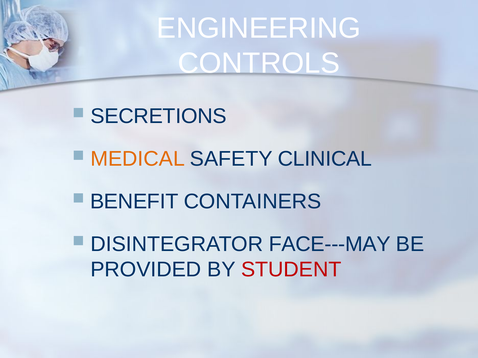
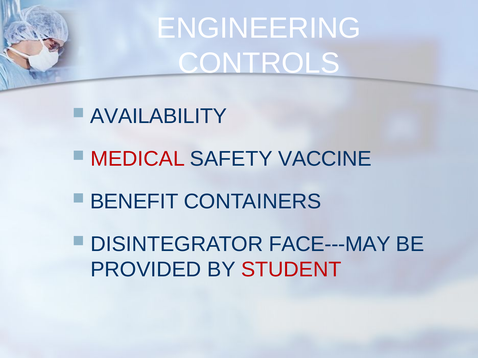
SECRETIONS: SECRETIONS -> AVAILABILITY (159, 116)
MEDICAL colour: orange -> red (138, 159)
CLINICAL: CLINICAL -> VACCINE (325, 159)
